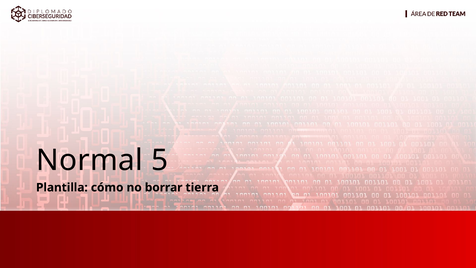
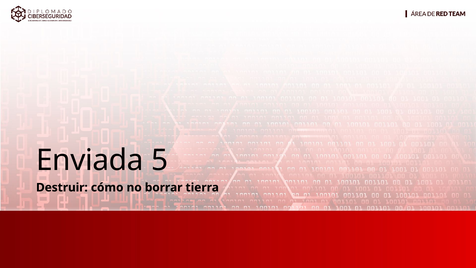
Normal: Normal -> Enviada (90, 160)
Plantilla: Plantilla -> Destruir (62, 187)
